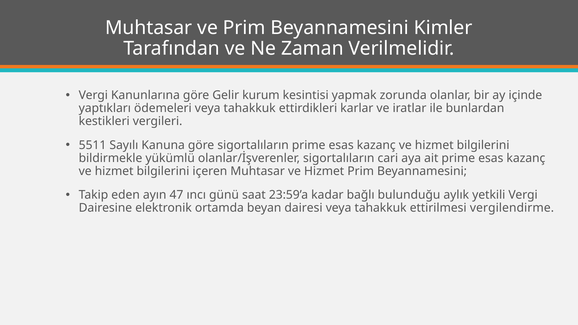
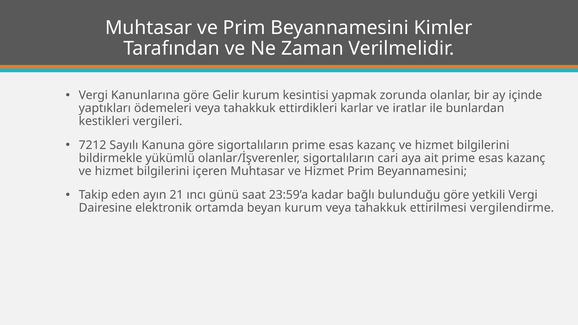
5511: 5511 -> 7212 (93, 145)
47: 47 -> 21 (176, 195)
bulunduğu aylık: aylık -> göre (456, 195)
beyan dairesi: dairesi -> kurum (303, 208)
